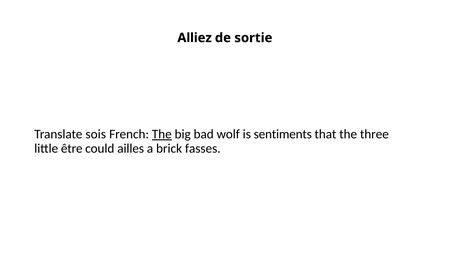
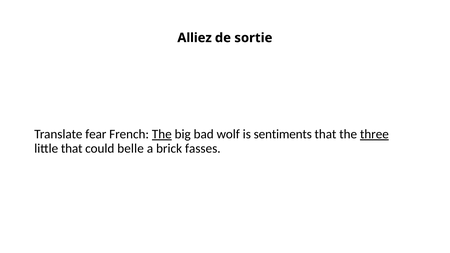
sois: sois -> fear (96, 134)
three underline: none -> present (374, 134)
little être: être -> that (72, 148)
ailles: ailles -> belle (131, 148)
